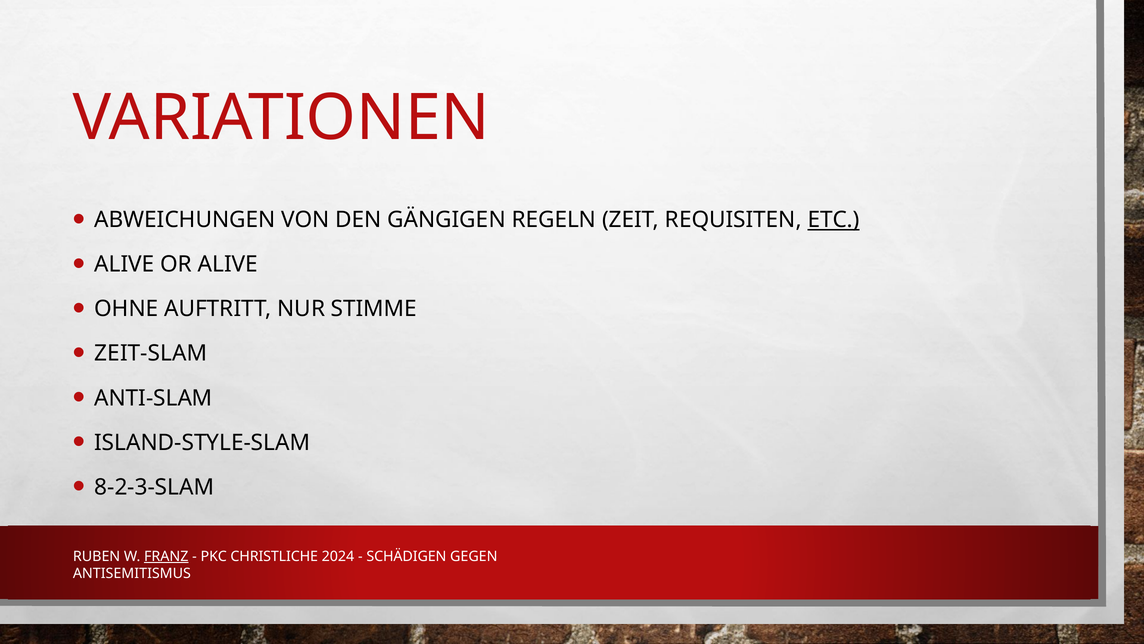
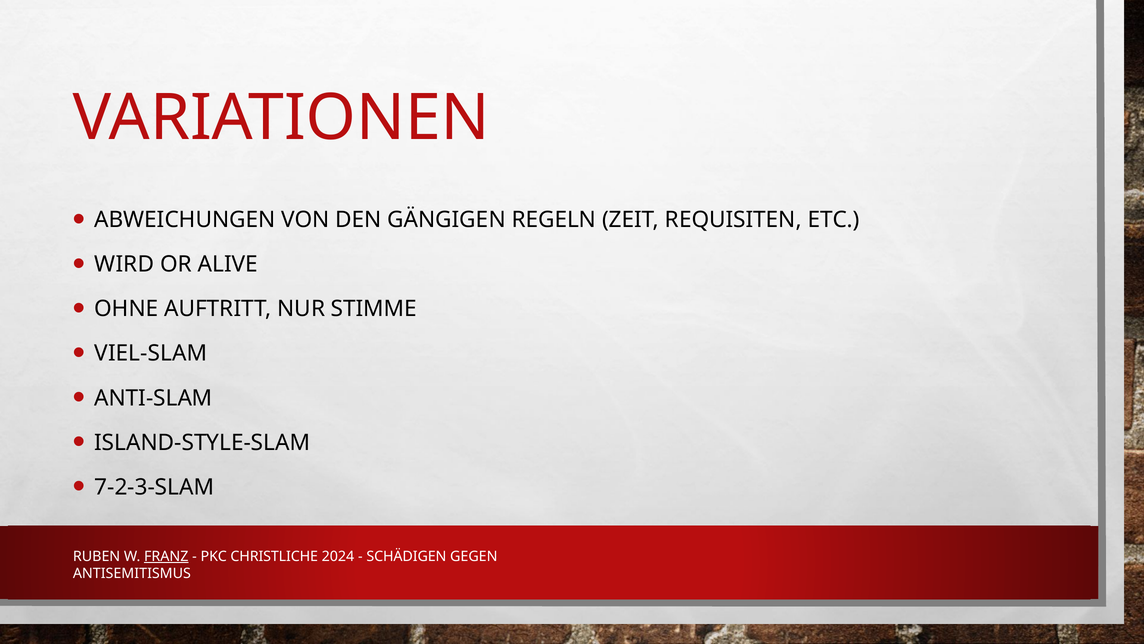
ETC underline: present -> none (834, 220)
ALIVE: ALIVE -> WIRD (124, 264)
ZEIT-SLAM: ZEIT-SLAM -> VIEL-SLAM (151, 353)
8-2-3-SLAM: 8-2-3-SLAM -> 7-2-3-SLAM (154, 487)
